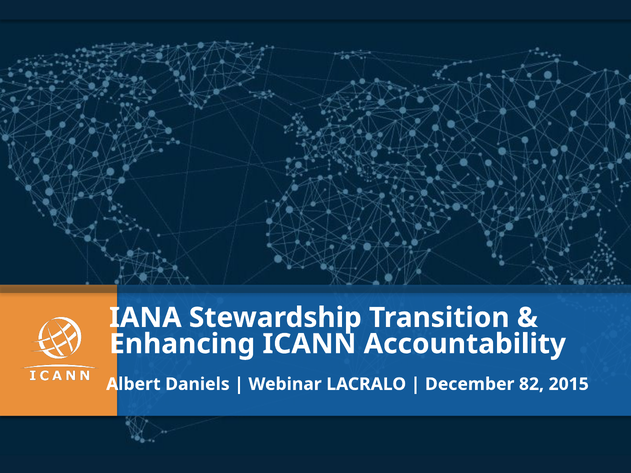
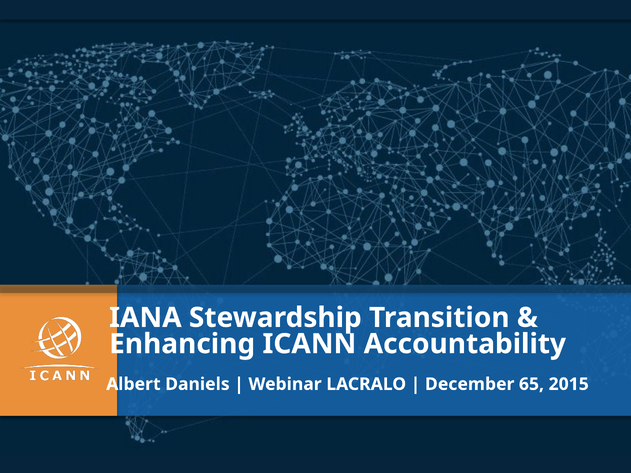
82: 82 -> 65 (531, 384)
